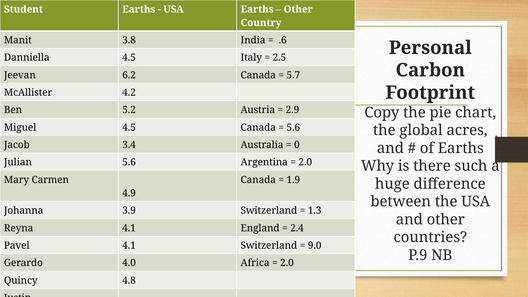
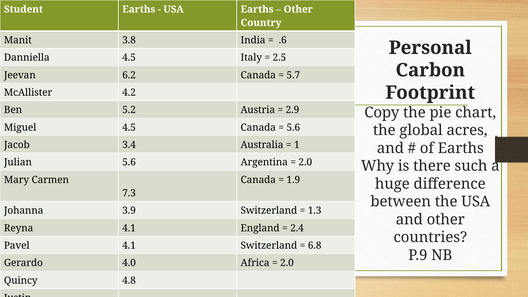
0: 0 -> 1 (297, 145)
4.9: 4.9 -> 7.3 (129, 193)
9.0: 9.0 -> 6.8 (315, 246)
